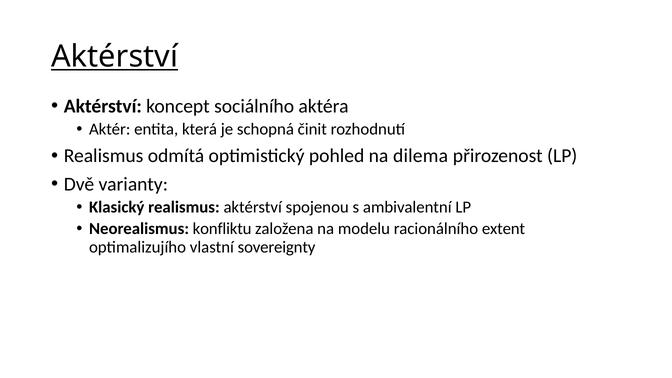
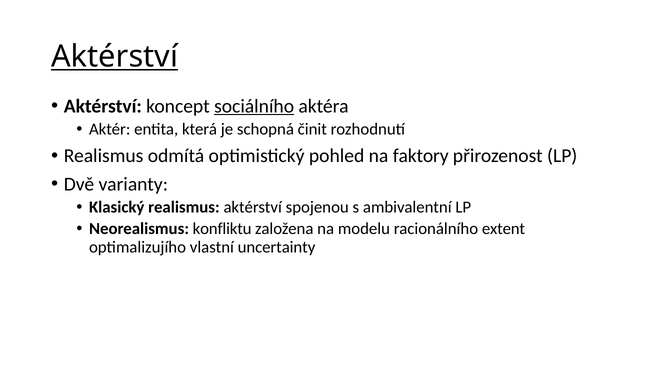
sociálního underline: none -> present (254, 106)
dilema: dilema -> faktory (421, 156)
sovereignty: sovereignty -> uncertainty (277, 247)
